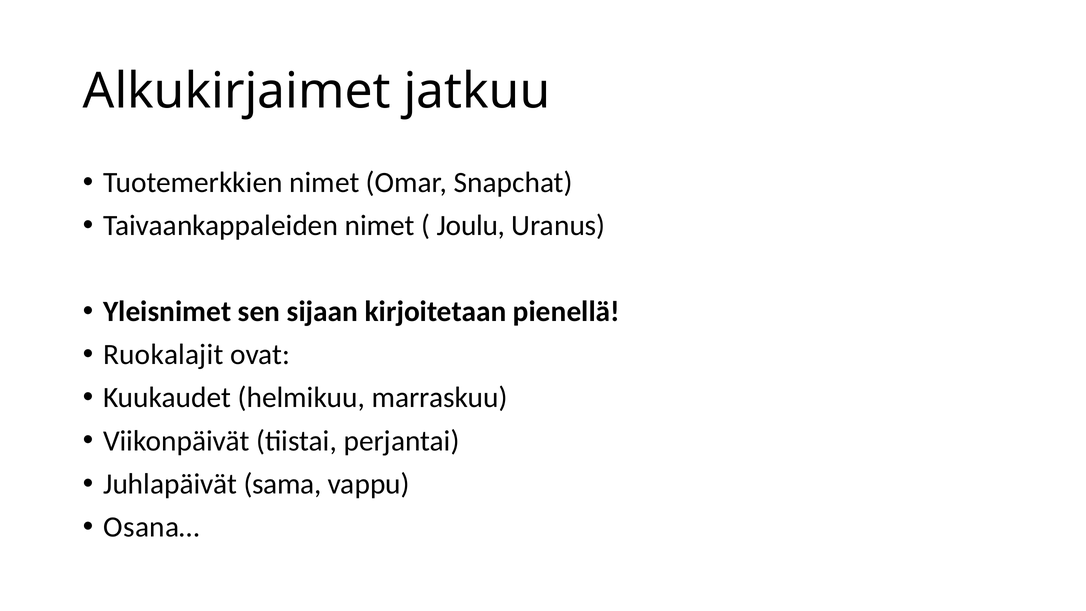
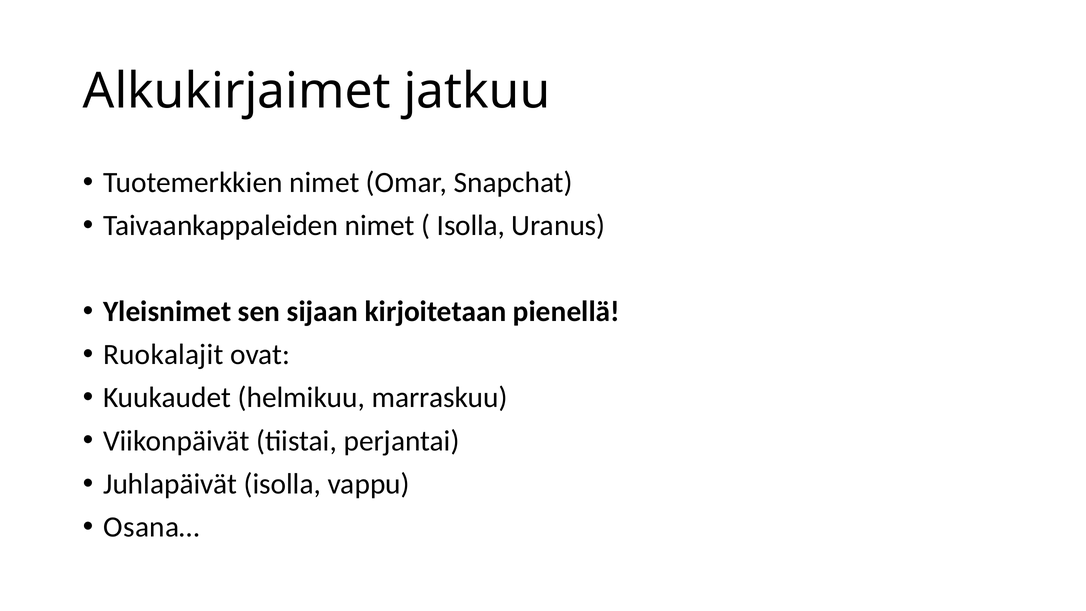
Joulu: Joulu -> Isolla (471, 225)
Juhlapäivät sama: sama -> isolla (282, 484)
